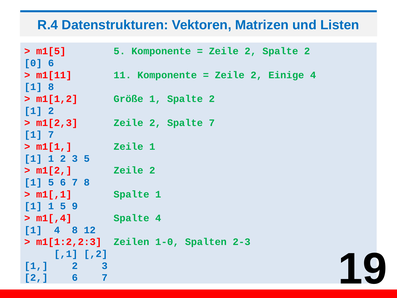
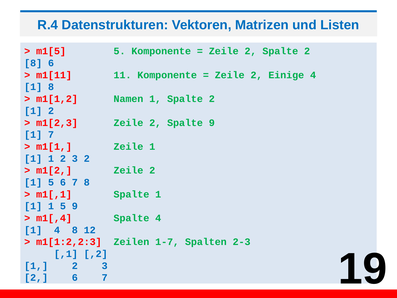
0: 0 -> 8 (33, 63)
Größe: Größe -> Namen (128, 99)
Spalte 7: 7 -> 9 (212, 123)
5: 5 -> 2 (87, 158)
1-0: 1-0 -> 1-7 (167, 242)
